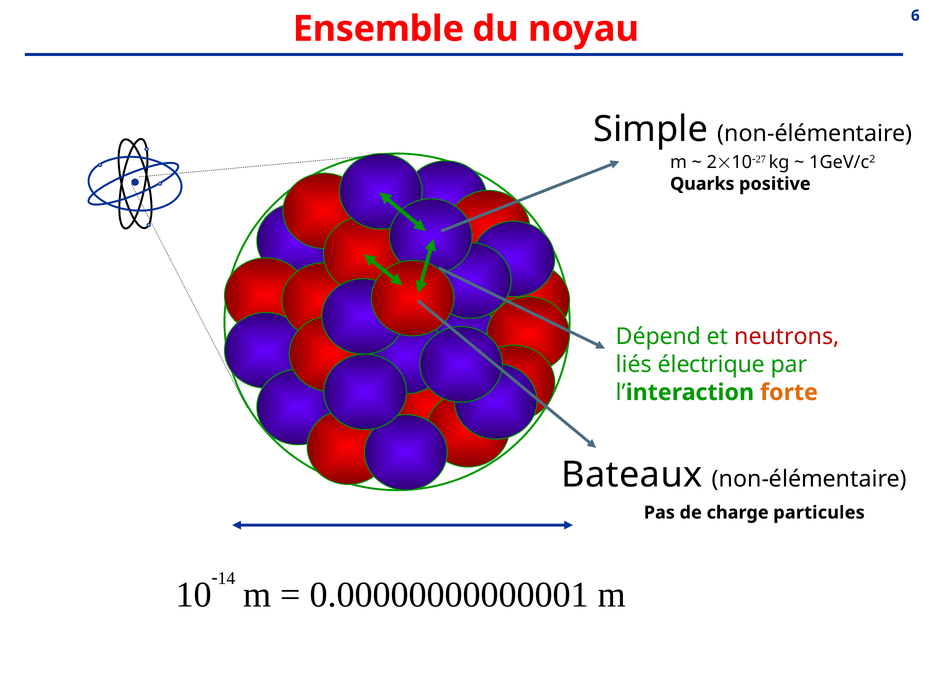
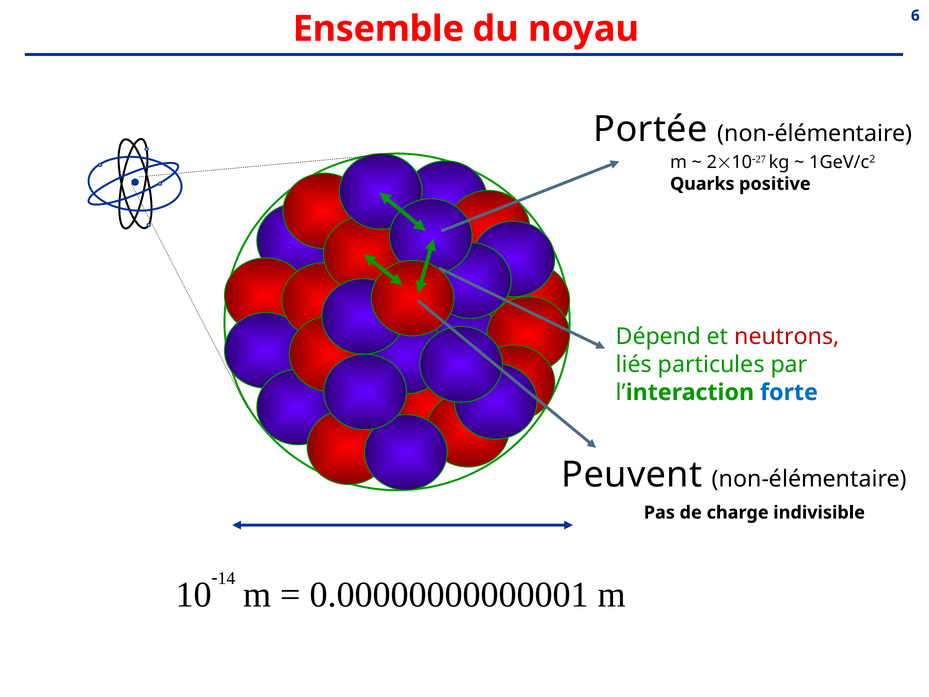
Simple: Simple -> Portée (650, 129)
électrique: électrique -> particules (711, 364)
forte colour: orange -> blue (789, 392)
Bateaux: Bateaux -> Peuvent (632, 475)
particules: particules -> indivisible (819, 512)
